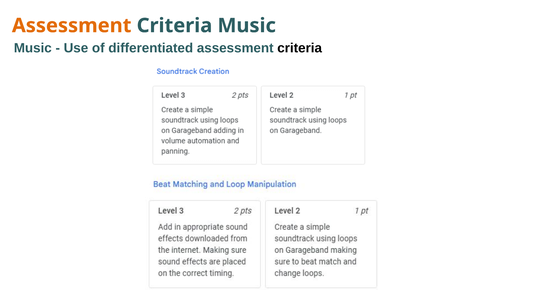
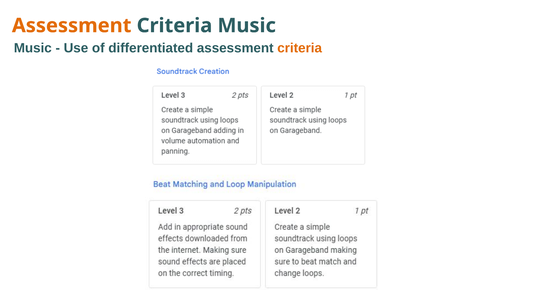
criteria colour: black -> orange (300, 48)
